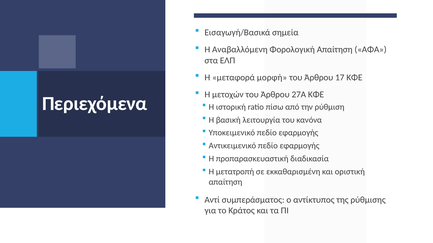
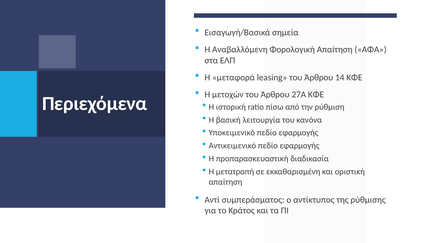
μορφή: μορφή -> leasing (272, 78)
17: 17 -> 14 (340, 78)
